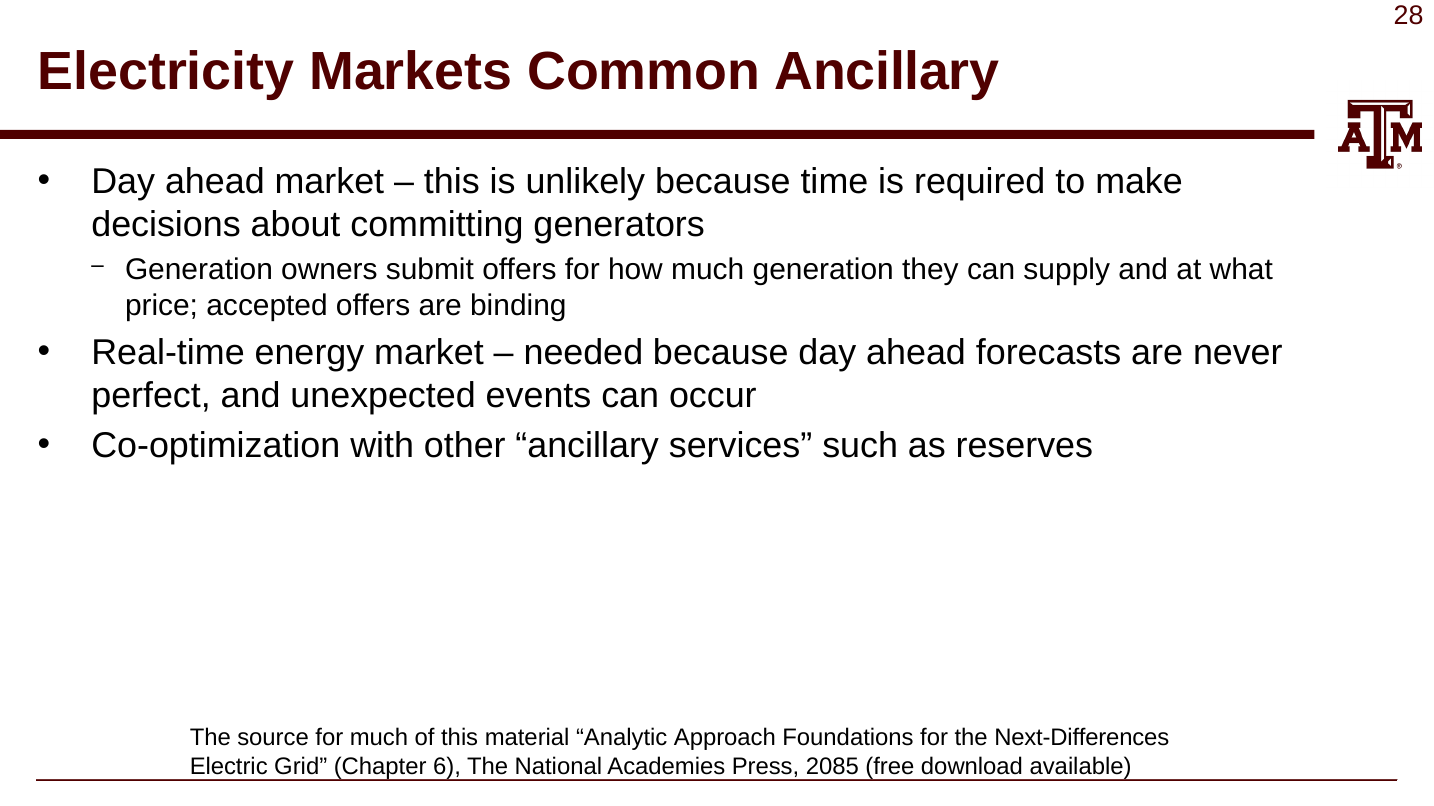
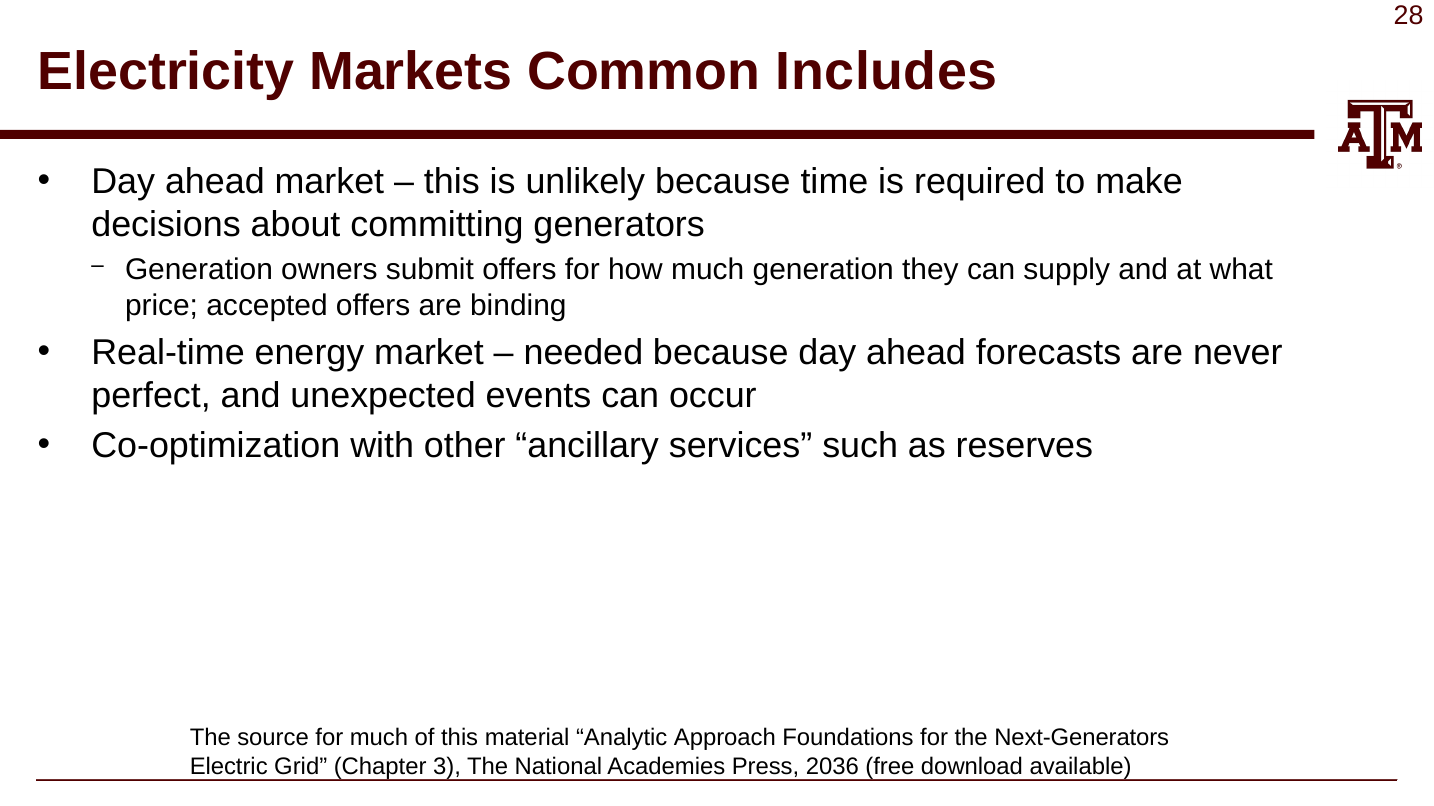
Common Ancillary: Ancillary -> Includes (887, 71)
Next-Differences: Next-Differences -> Next-Generators (1082, 738)
6: 6 -> 3 (447, 767)
2085: 2085 -> 2036 (832, 767)
